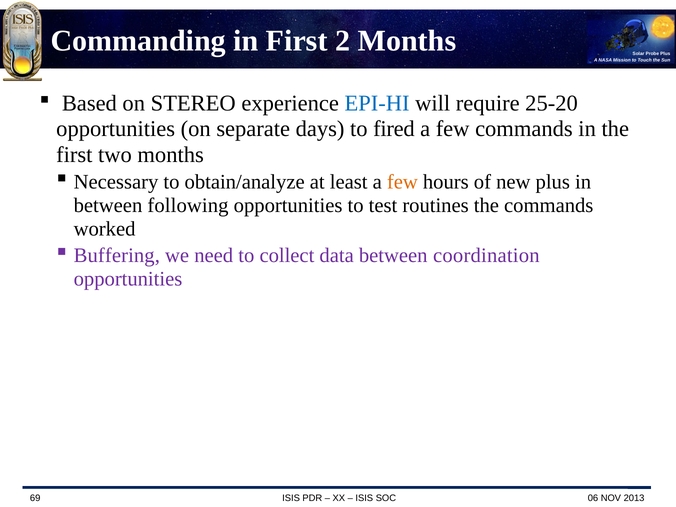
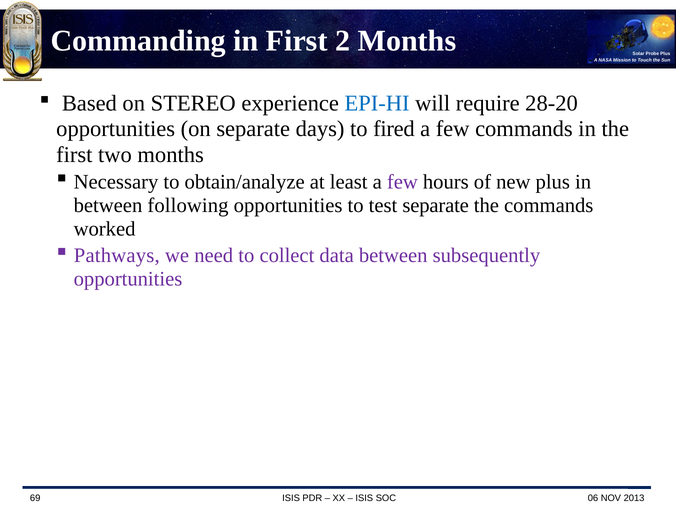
25-20: 25-20 -> 28-20 (552, 103)
few colour: orange -> purple (402, 182)
test routines: routines -> separate (436, 206)
Buffering: Buffering -> Pathways (117, 255)
coordination: coordination -> subsequently (486, 255)
